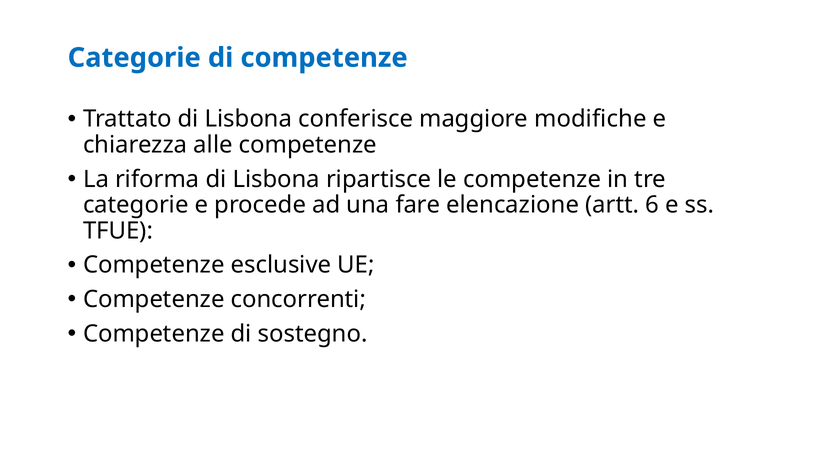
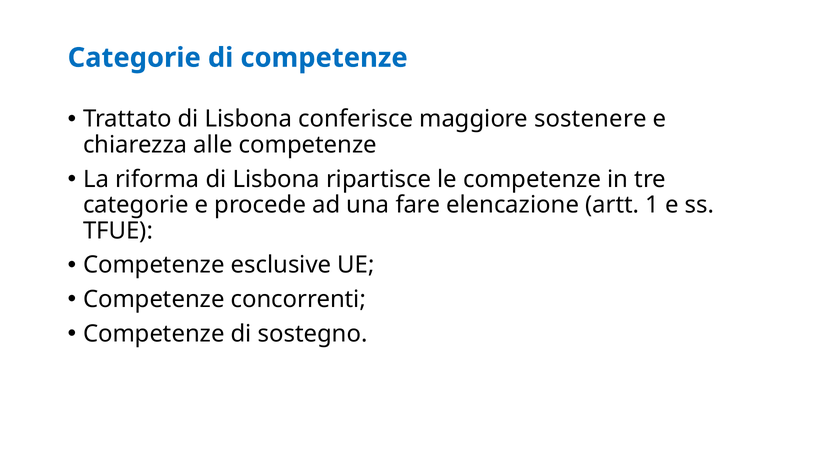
modifiche: modifiche -> sostenere (590, 119)
6: 6 -> 1 (652, 205)
